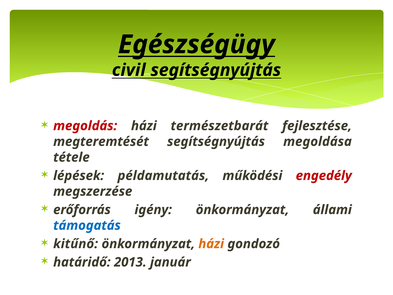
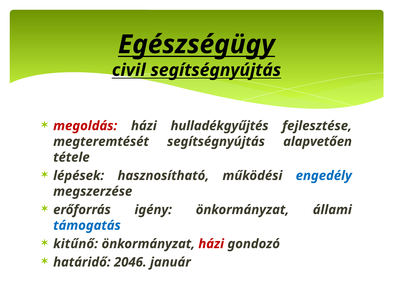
természetbarát: természetbarát -> hulladékgyűjtés (220, 126)
megoldása: megoldása -> alapvetően (318, 141)
példamutatás: példamutatás -> hasznosítható (163, 176)
engedély colour: red -> blue (324, 176)
házi colour: orange -> red (211, 244)
2013: 2013 -> 2046 (130, 262)
